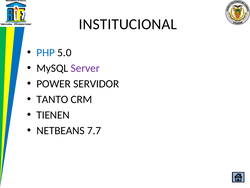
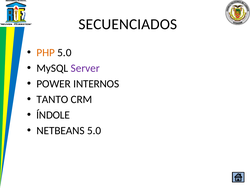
INSTITUCIONAL: INSTITUCIONAL -> SECUENCIADOS (128, 24)
PHP colour: blue -> orange (46, 52)
SERVIDOR: SERVIDOR -> INTERNOS (96, 84)
TIENEN: TIENEN -> ÍNDOLE (53, 115)
NETBEANS 7.7: 7.7 -> 5.0 (94, 130)
